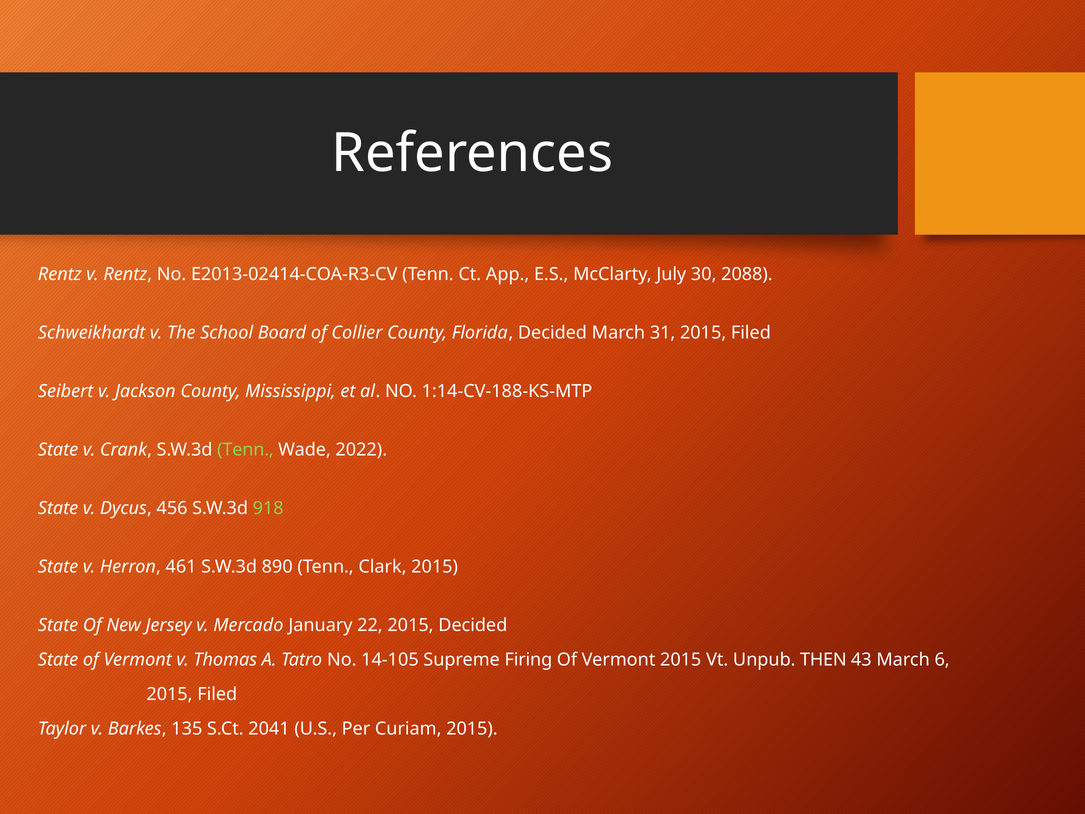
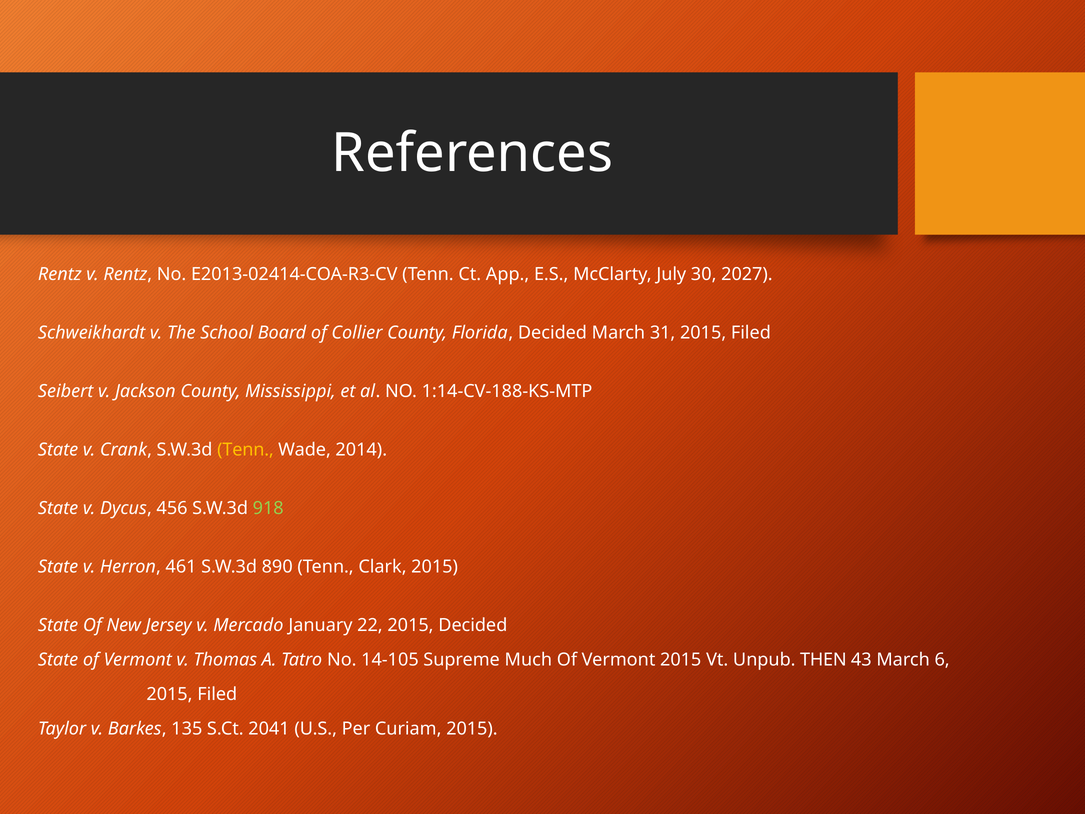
2088: 2088 -> 2027 (747, 274)
Tenn colour: light green -> yellow (245, 450)
2022: 2022 -> 2014 (361, 450)
Firing: Firing -> Much (528, 660)
